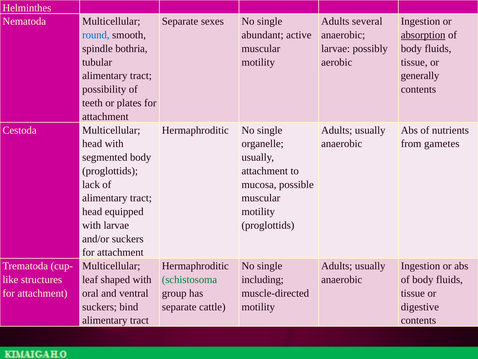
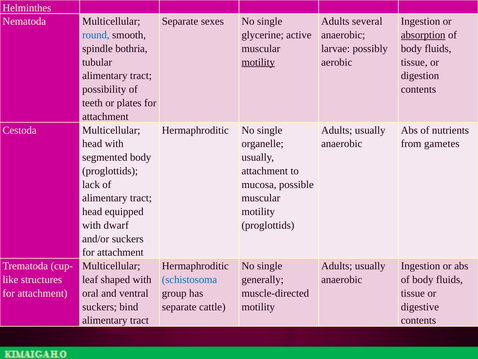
abundant: abundant -> glycerine (263, 35)
motility underline: none -> present (258, 62)
generally: generally -> digestion (420, 76)
with larvae: larvae -> dwarf (116, 225)
schistosoma colour: green -> blue (189, 279)
including: including -> generally (263, 279)
